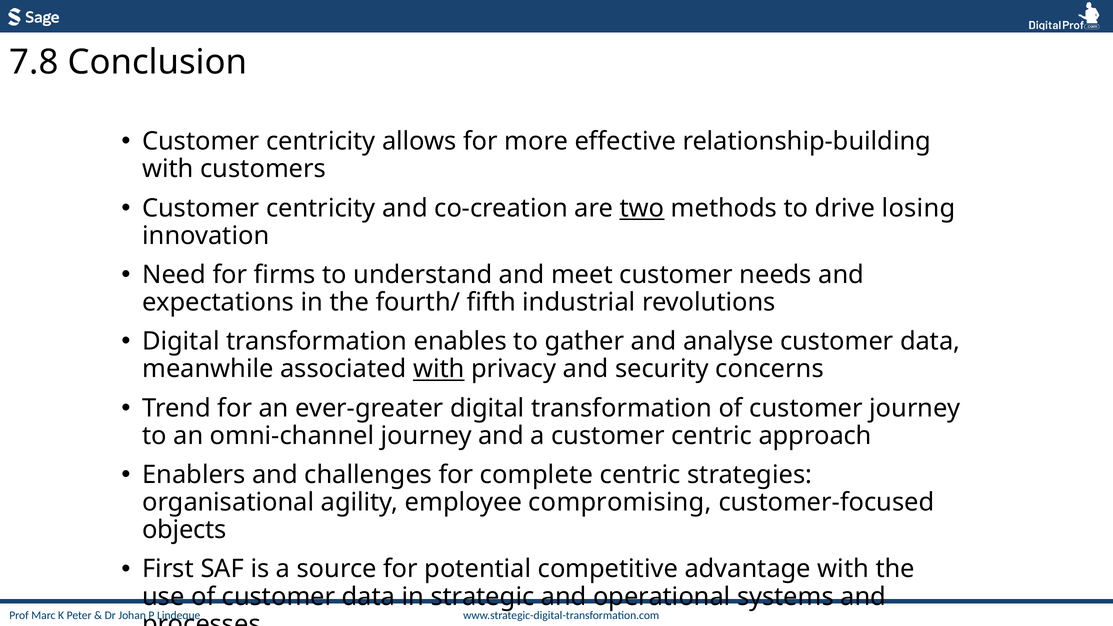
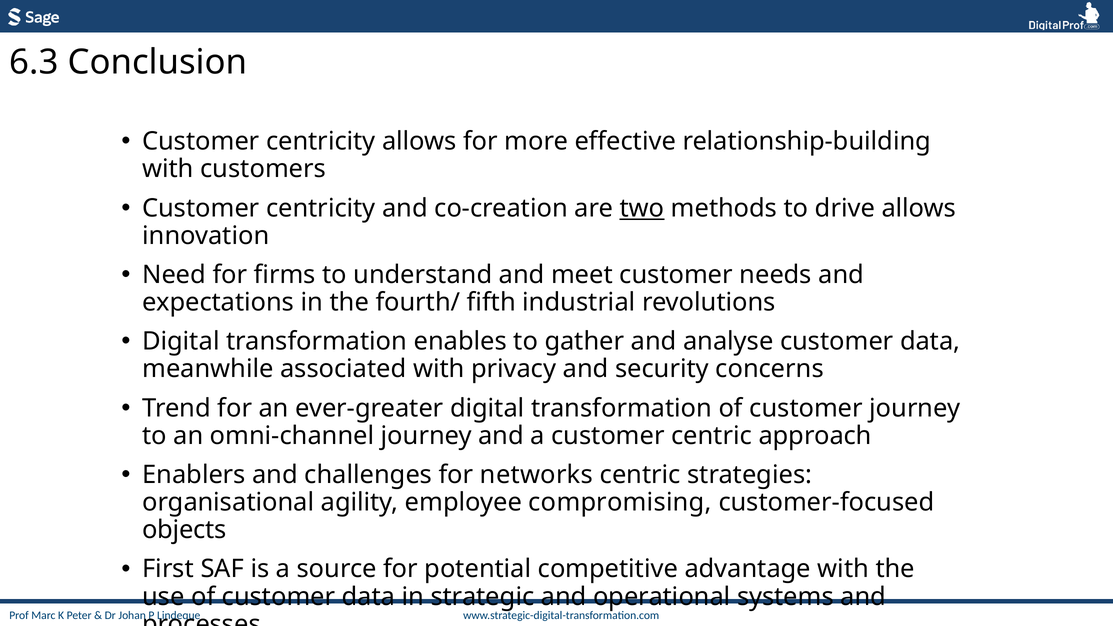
7.8: 7.8 -> 6.3 (34, 62)
drive losing: losing -> allows (919, 208)
with underline: present -> none (439, 369)
complete: complete -> networks (536, 475)
